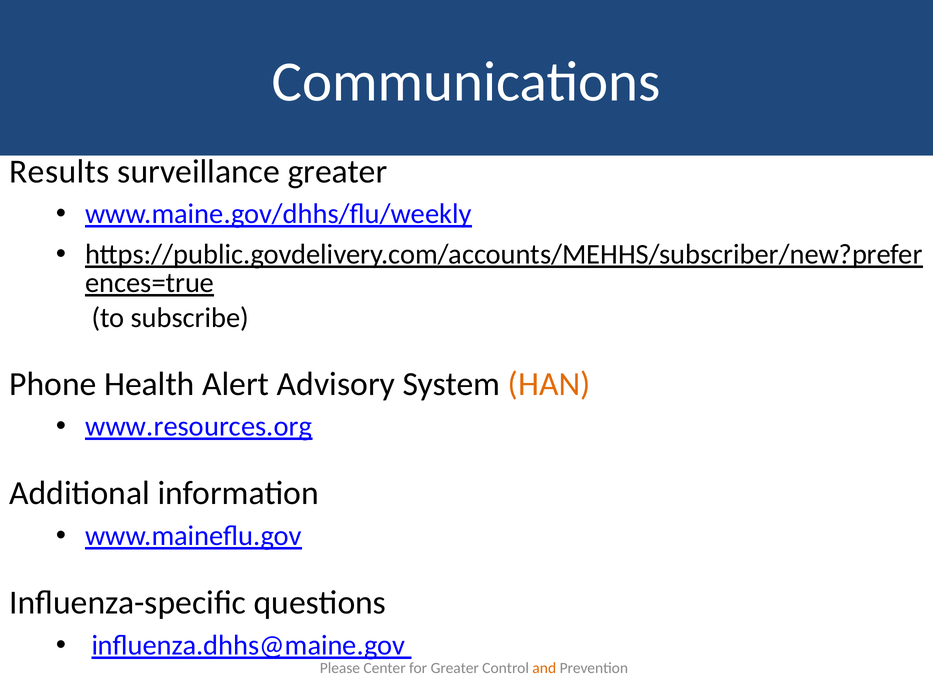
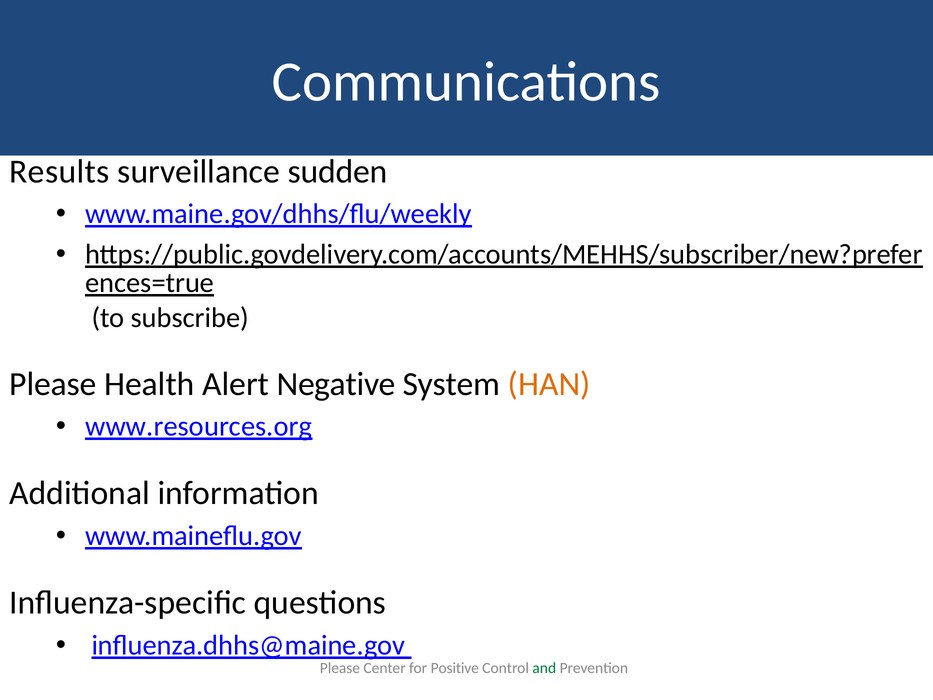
surveillance greater: greater -> sudden (338, 171)
Phone: Phone -> Please (53, 384)
Advisory: Advisory -> Negative (336, 384)
for Greater: Greater -> Positive (455, 668)
and colour: orange -> green (544, 668)
